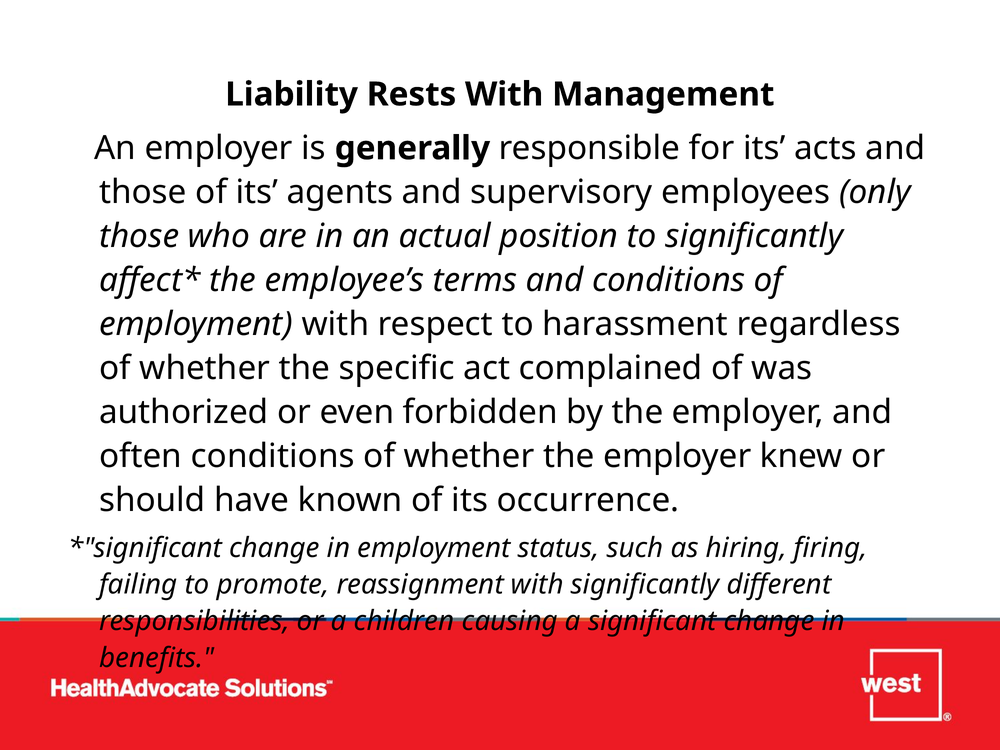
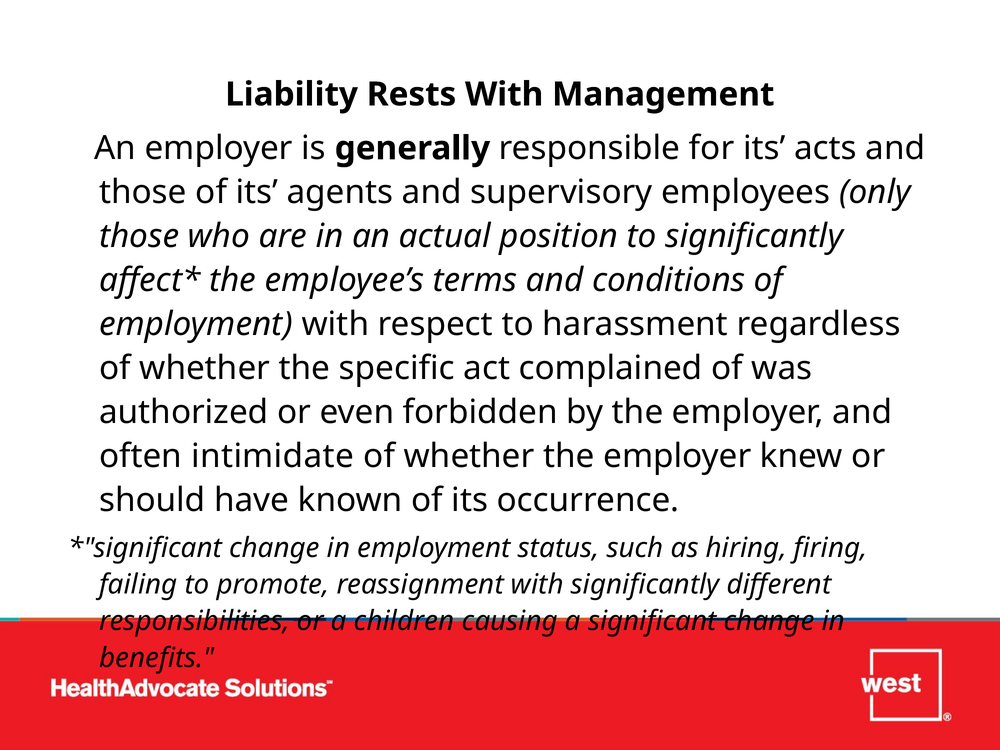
often conditions: conditions -> intimidate (273, 456)
